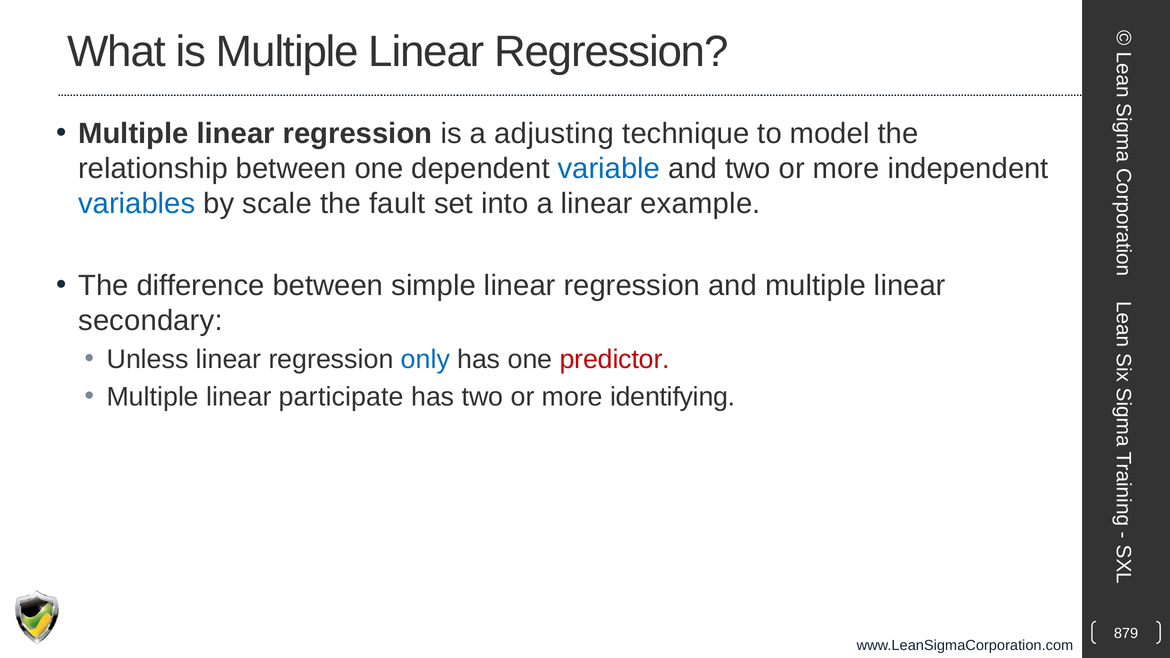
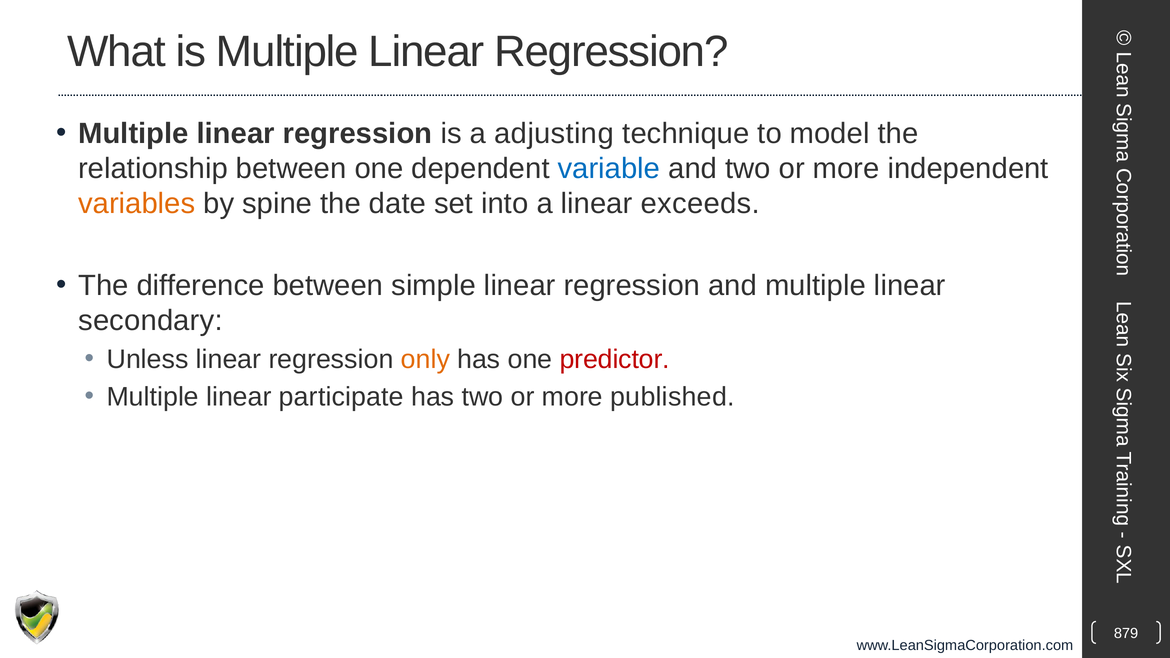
variables colour: blue -> orange (137, 204)
scale: scale -> spine (277, 204)
fault: fault -> date (397, 204)
example: example -> exceeds (700, 204)
only colour: blue -> orange (425, 360)
identifying: identifying -> published (672, 397)
